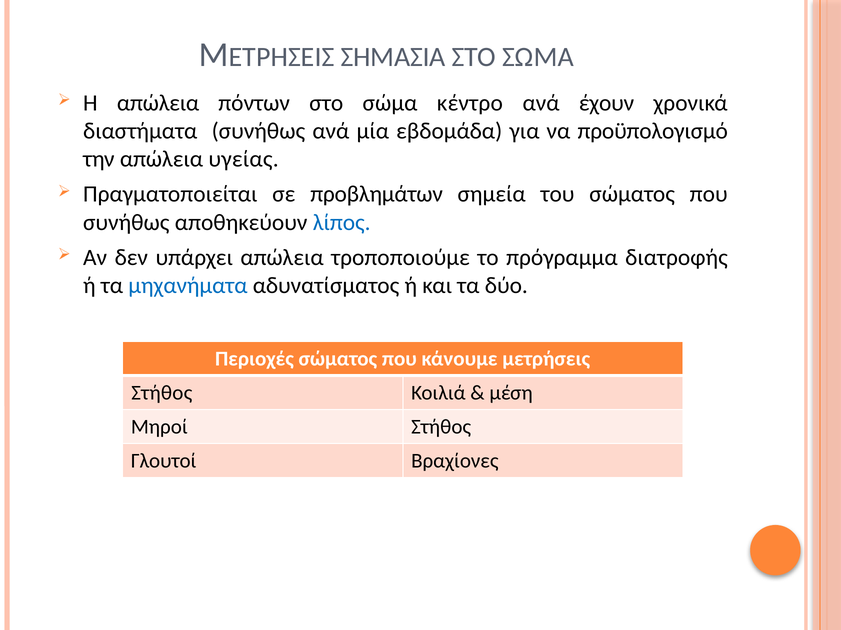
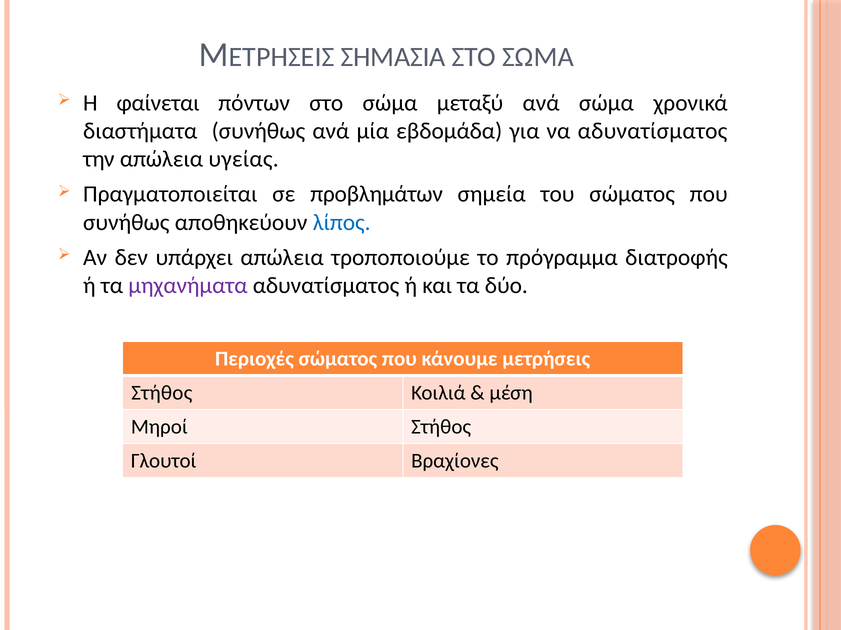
Η απώλεια: απώλεια -> φαίνεται (158, 103)
κέντρο: κέντρο -> μεταξύ (470, 103)
ανά έχουν: έχουν -> σώμα (606, 103)
να προϋπολογισμό: προϋπολογισμό -> αδυνατίσματος (653, 131)
μηχανήματα colour: blue -> purple (188, 286)
